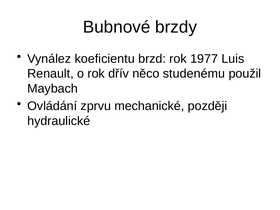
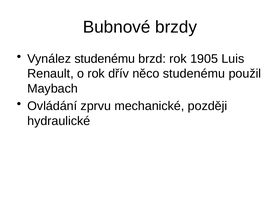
Vynález koeficientu: koeficientu -> studenému (105, 59)
1977: 1977 -> 1905 (204, 59)
